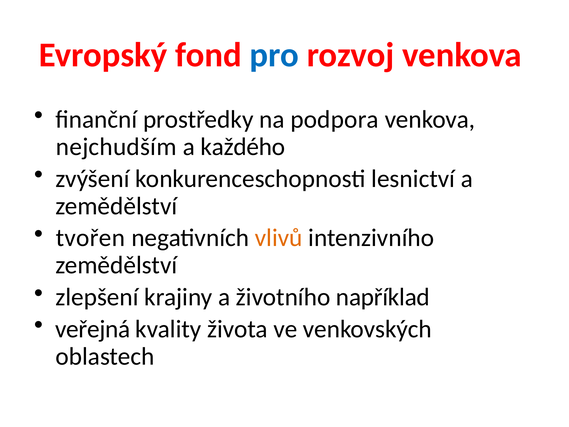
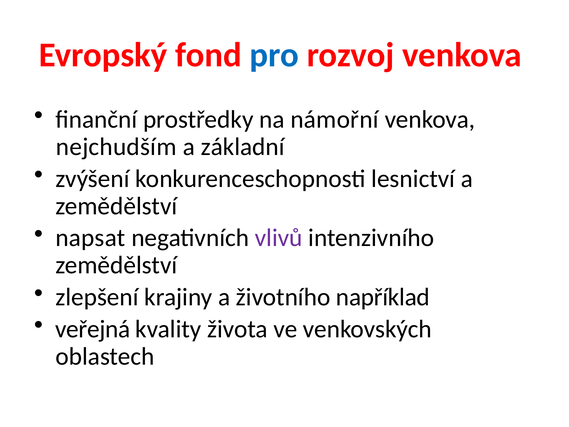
podpora: podpora -> námořní (335, 119)
každého: každého -> základní (243, 147)
tvořen: tvořen -> napsat (90, 238)
vlivů colour: orange -> purple (279, 238)
